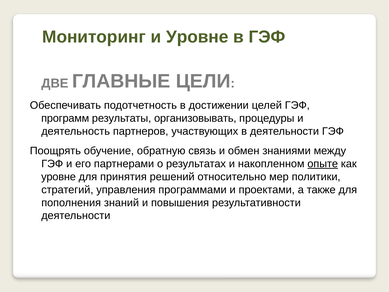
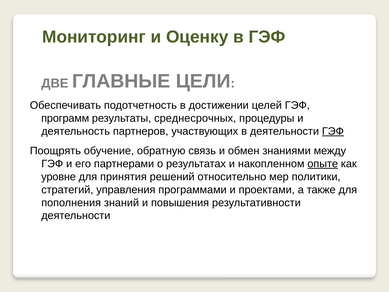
и Уровне: Уровне -> Оценку (197, 37)
организовывать: организовывать -> среднесрочных (195, 118)
ГЭФ underline: none -> present (333, 131)
